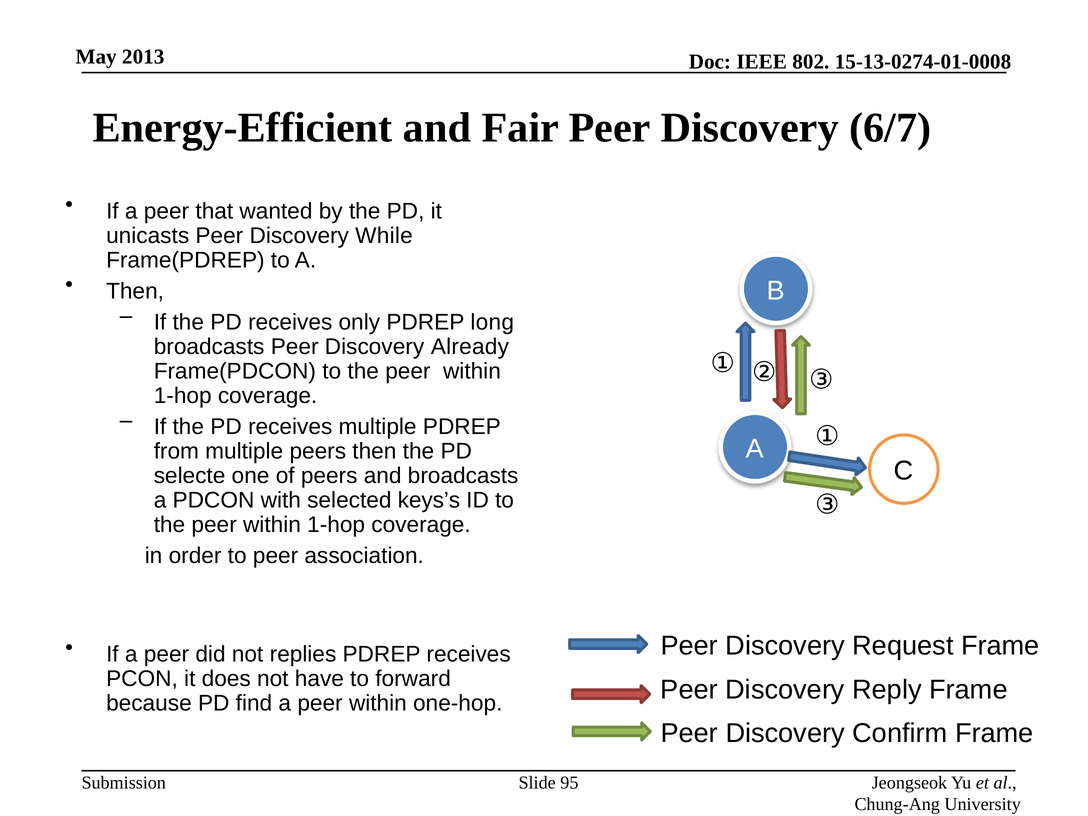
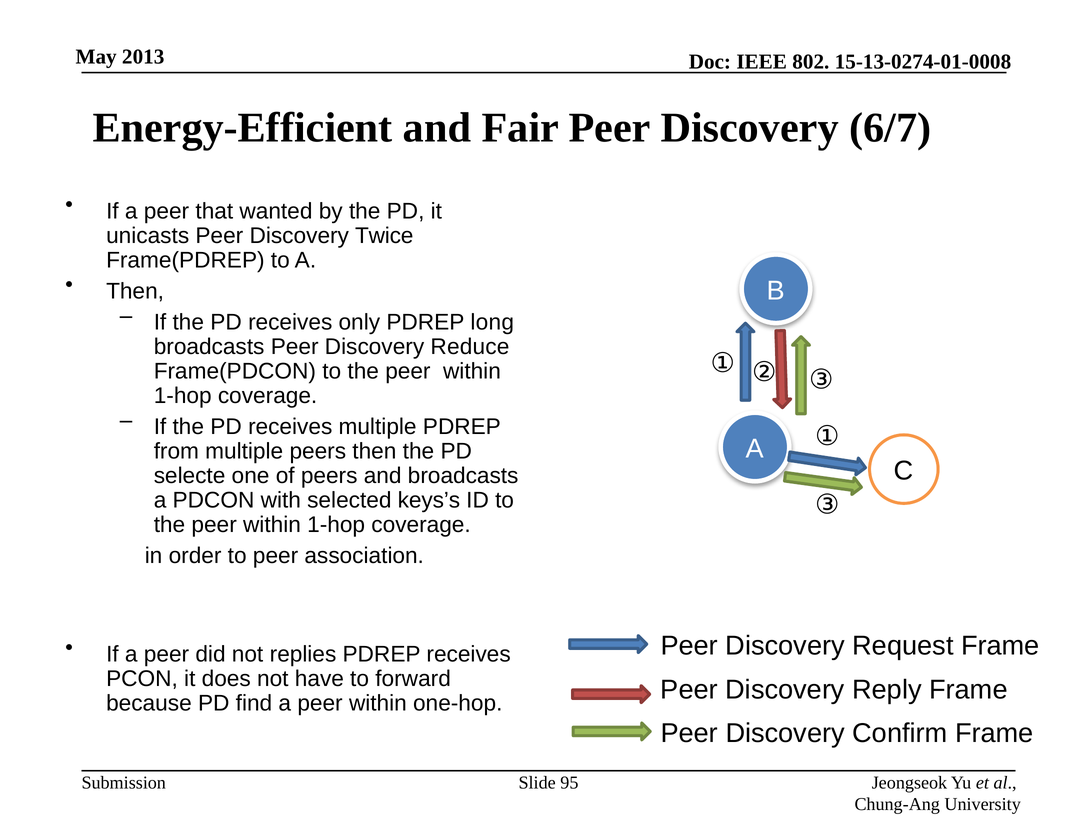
While: While -> Twice (384, 236)
Already: Already -> Reduce (470, 347)
